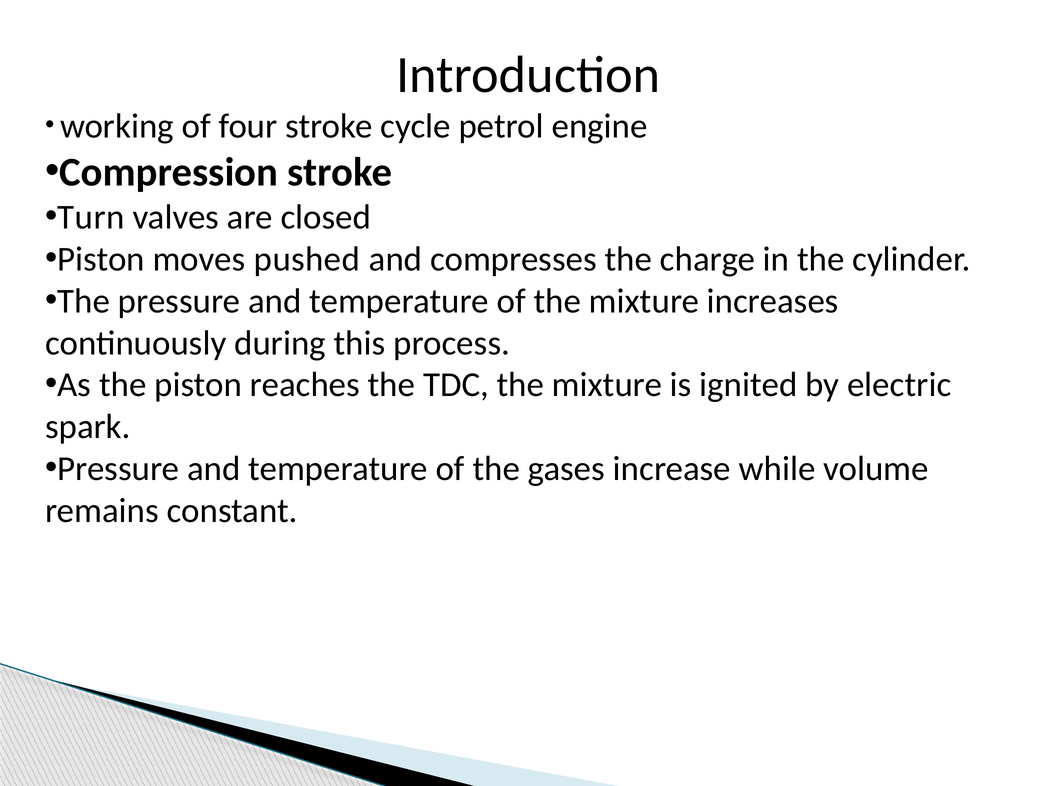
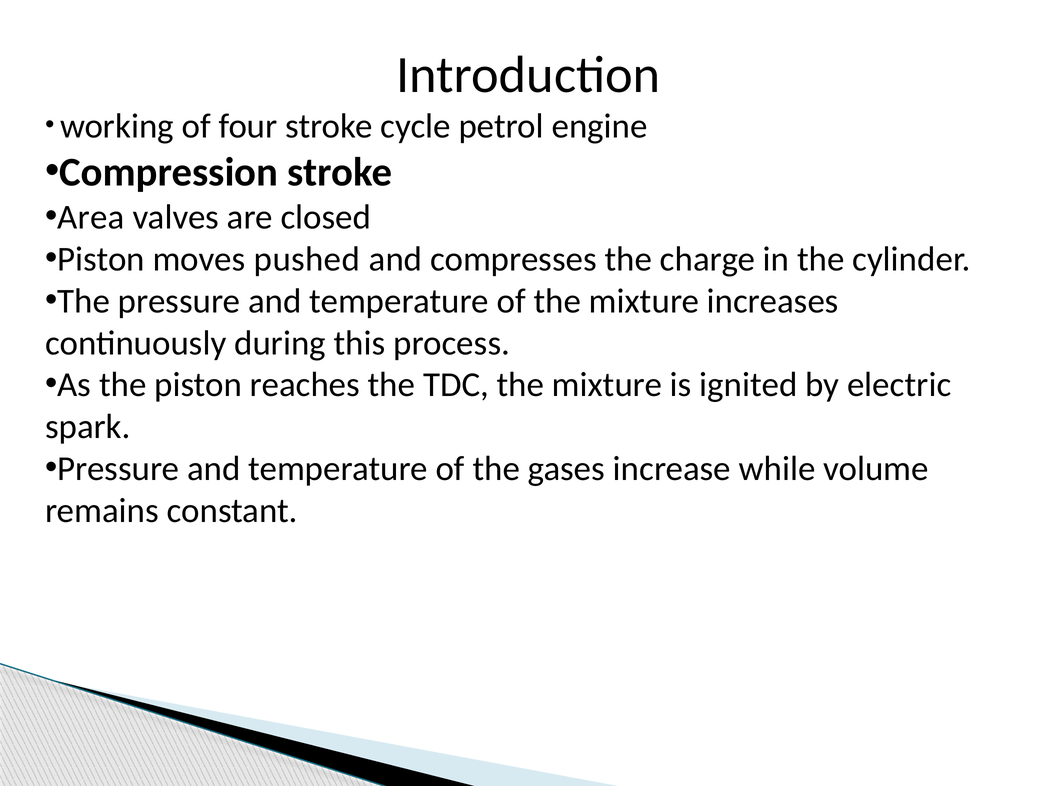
Turn: Turn -> Area (91, 217)
